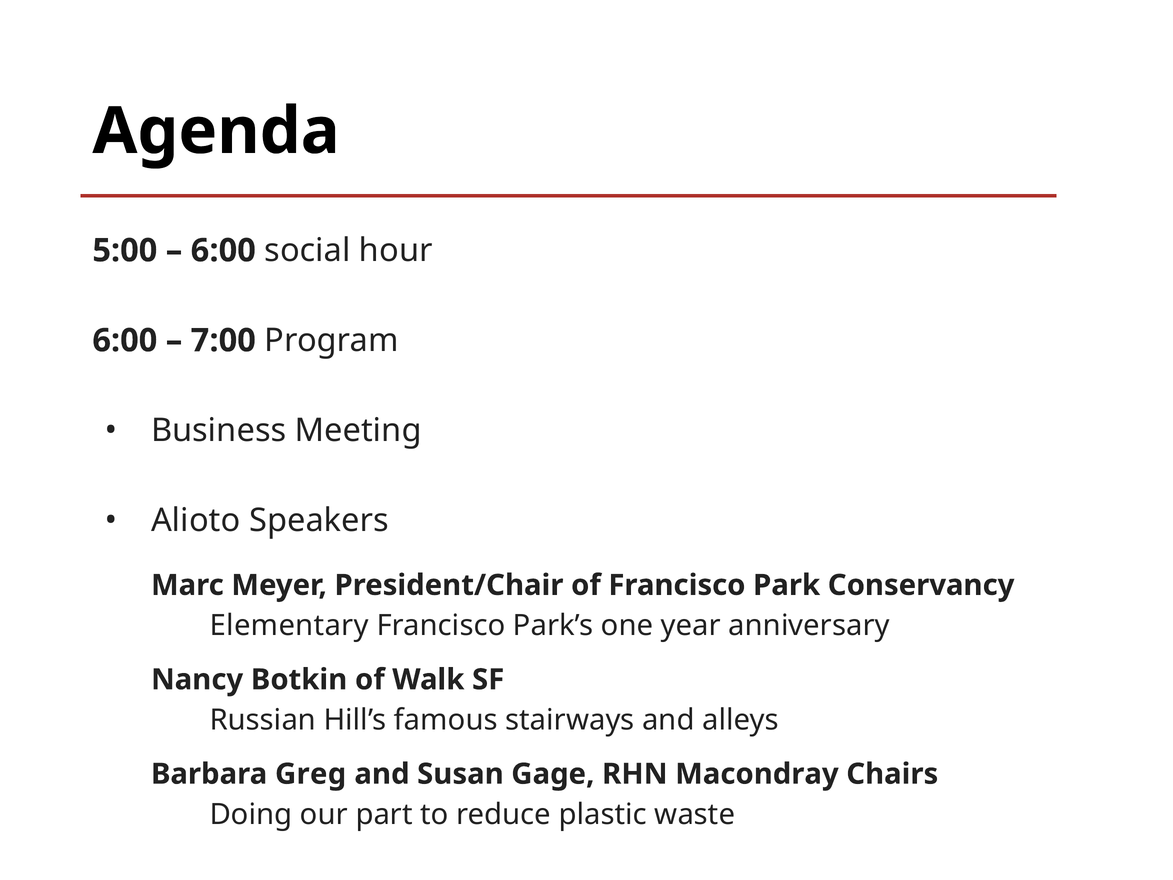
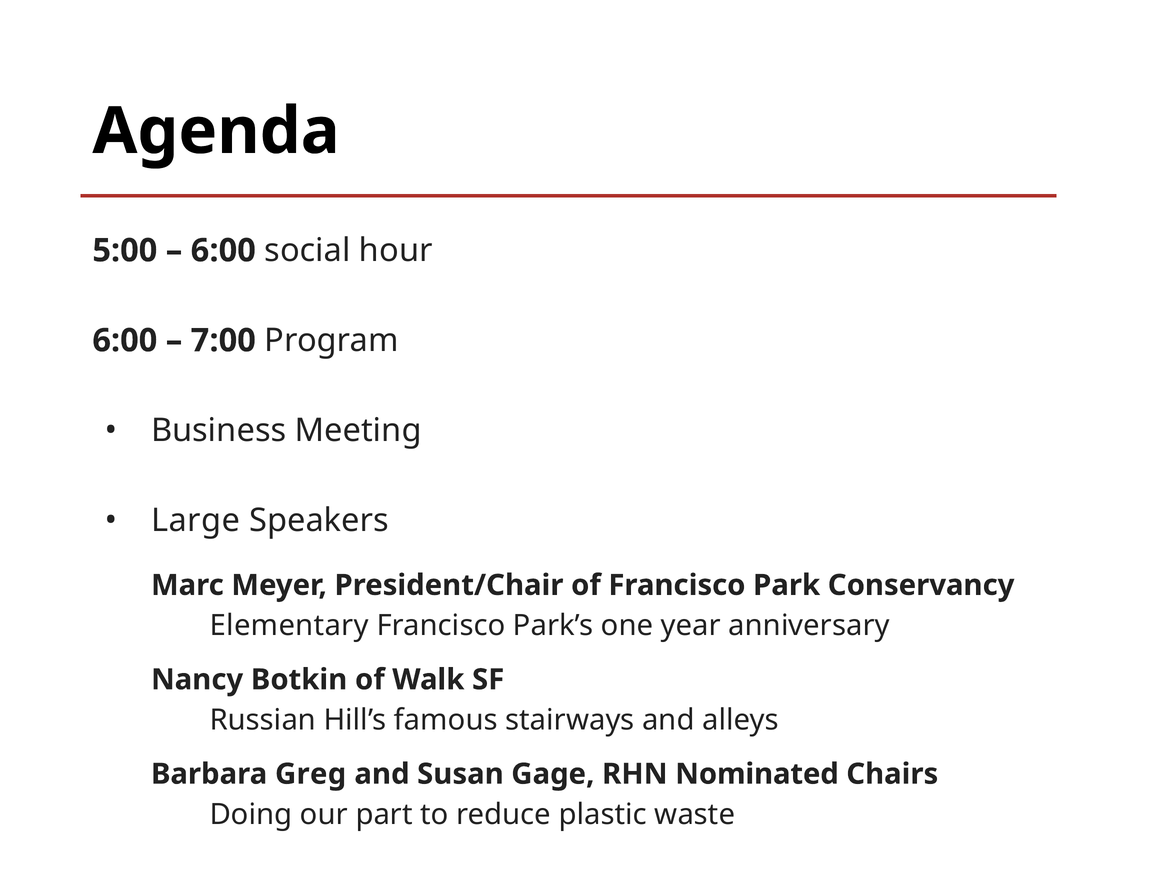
Alioto: Alioto -> Large (196, 520)
Macondray: Macondray -> Nominated (757, 774)
